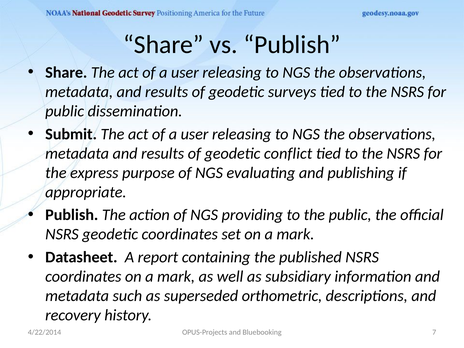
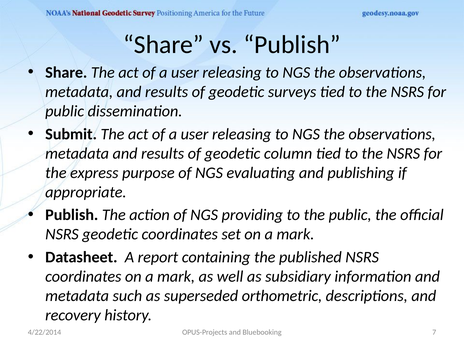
conflict: conflict -> column (288, 153)
